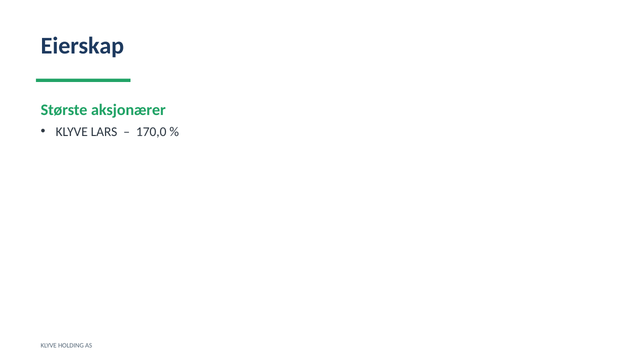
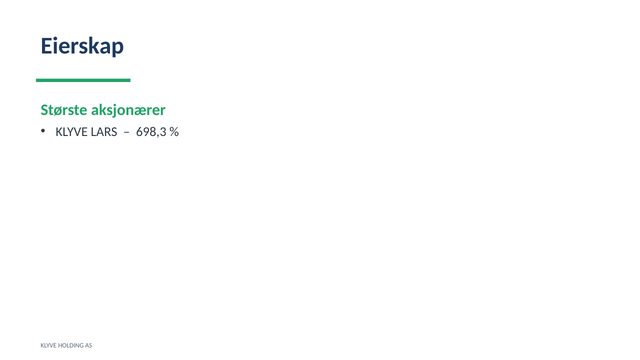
170,0: 170,0 -> 698,3 (151, 132)
